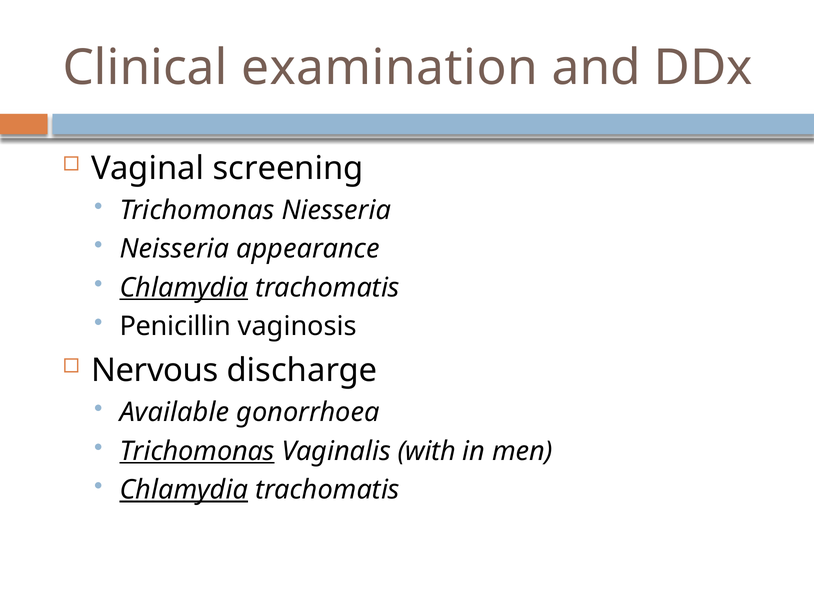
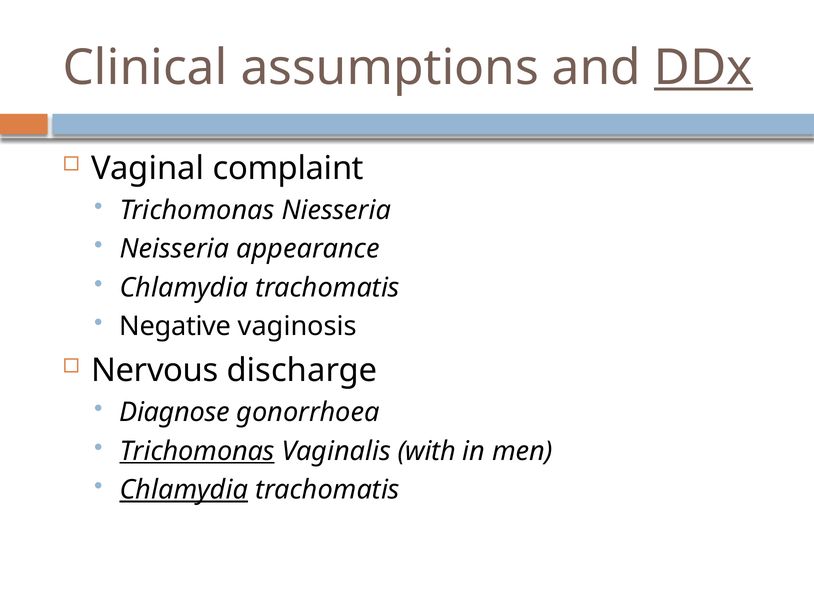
examination: examination -> assumptions (390, 68)
DDx underline: none -> present (703, 68)
screening: screening -> complaint (288, 168)
Chlamydia underline: present -> none (184, 288)
Penicillin: Penicillin -> Negative (175, 327)
Available: Available -> Diagnose (175, 413)
